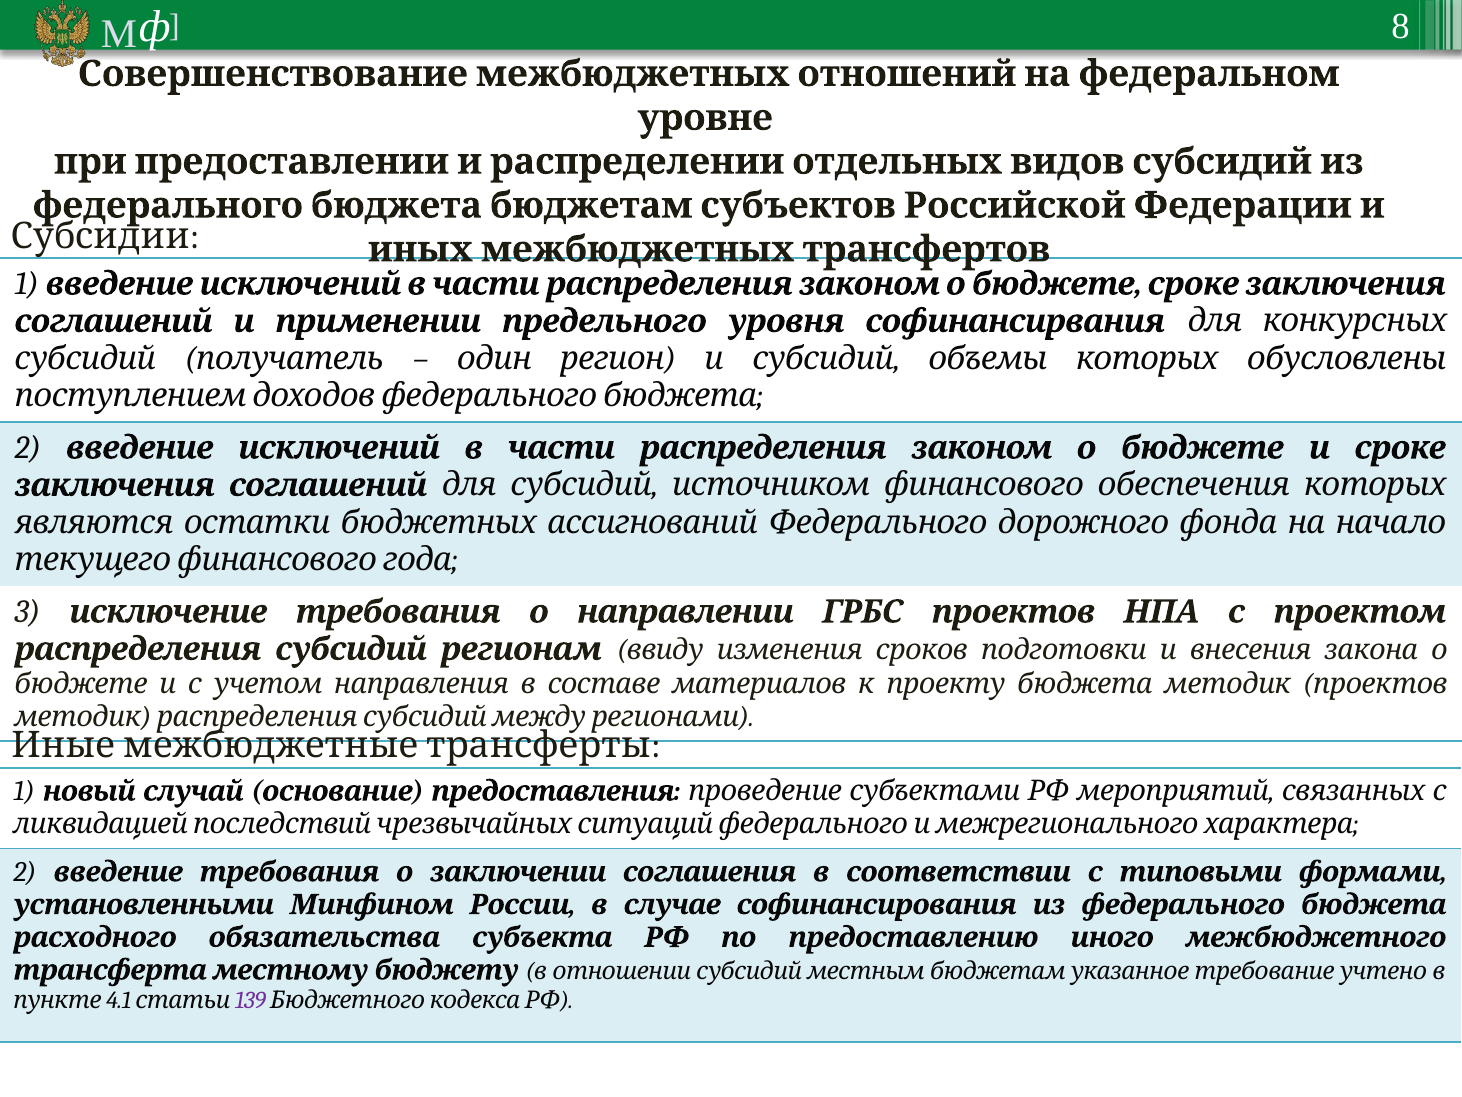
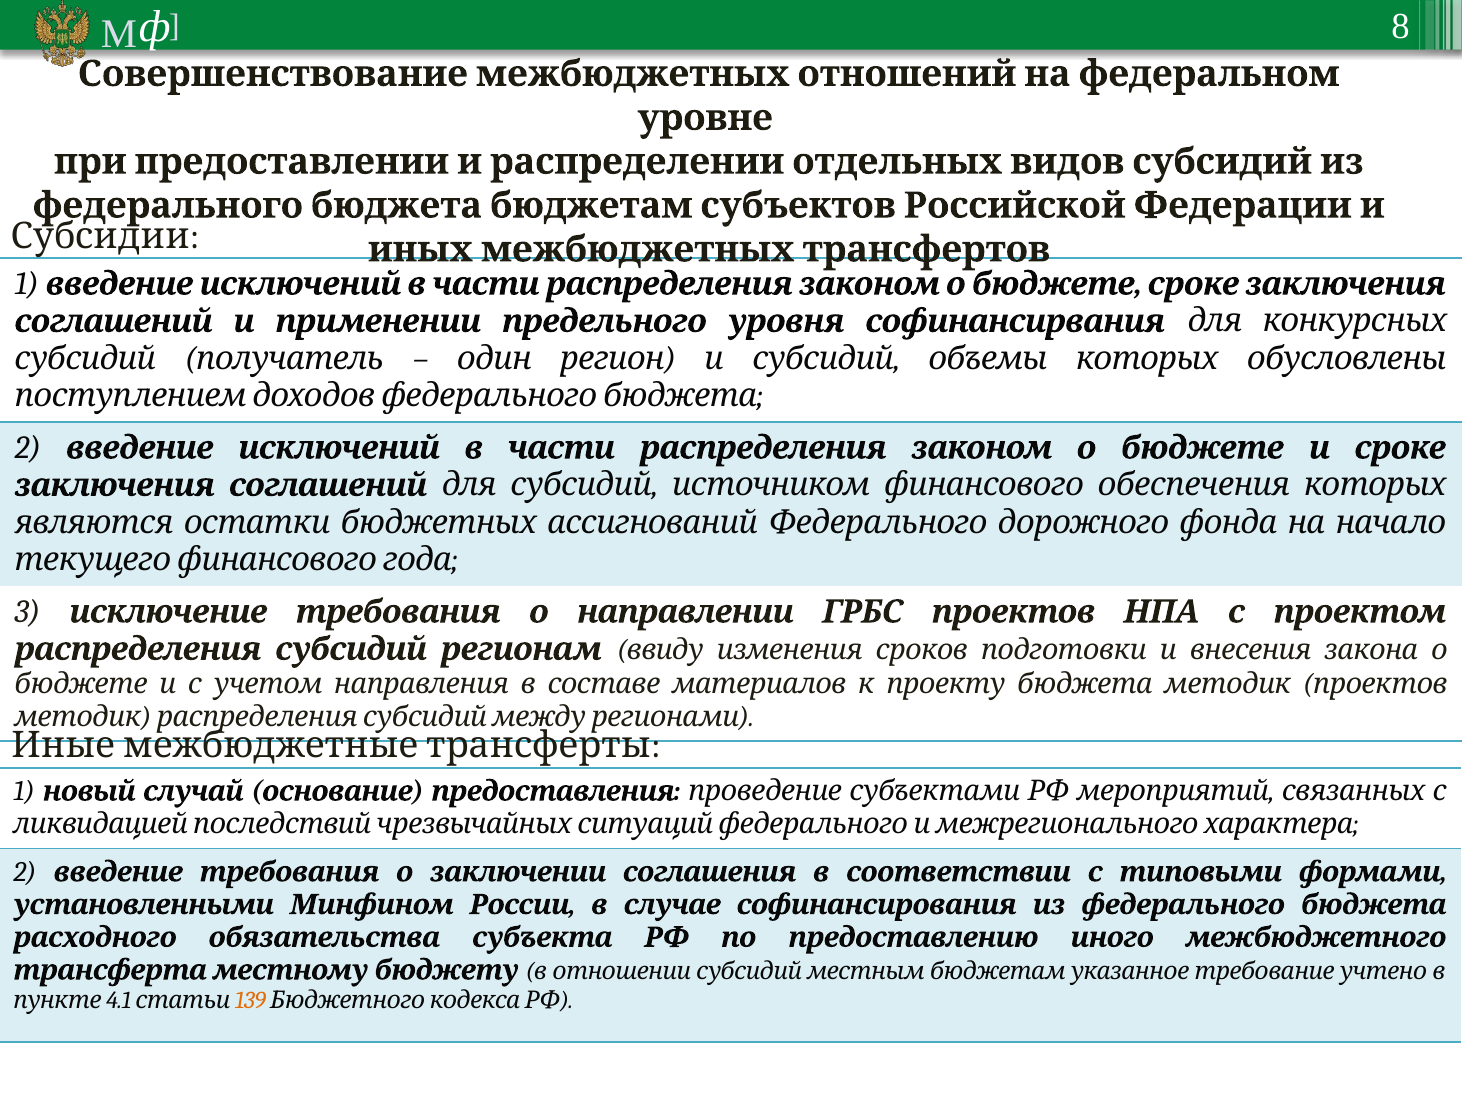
139 colour: purple -> orange (250, 1000)
